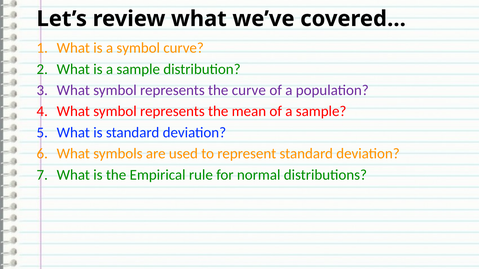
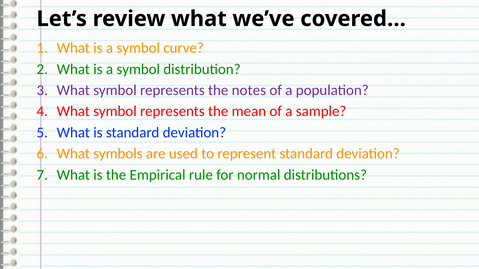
sample: sample -> symbol (138, 69)
the curve: curve -> notes (249, 90)
